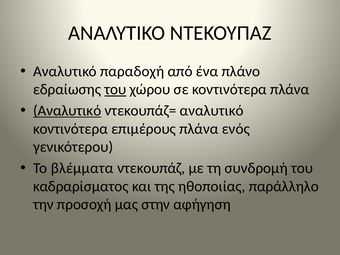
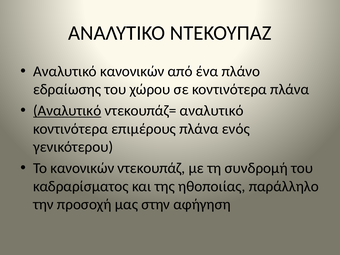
Αναλυτικό παραδοχή: παραδοχή -> κανονικών (132, 71)
του underline: present -> none (115, 89)
Το βλέμματα: βλέμματα -> κανονικών (82, 168)
